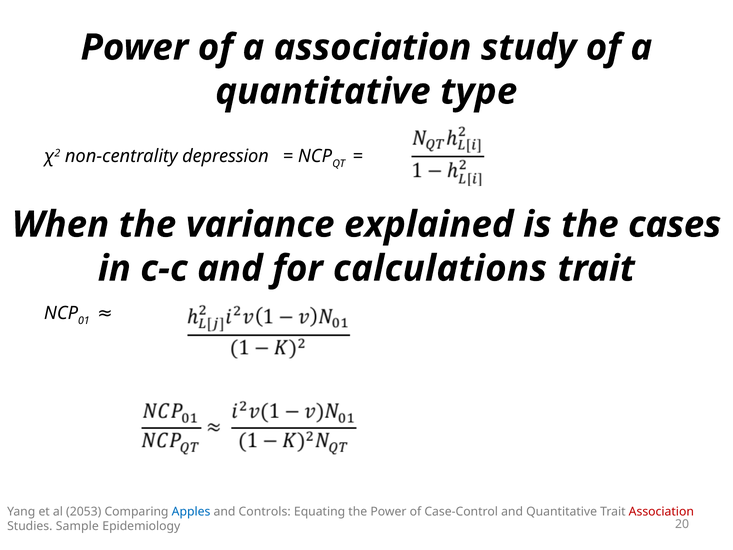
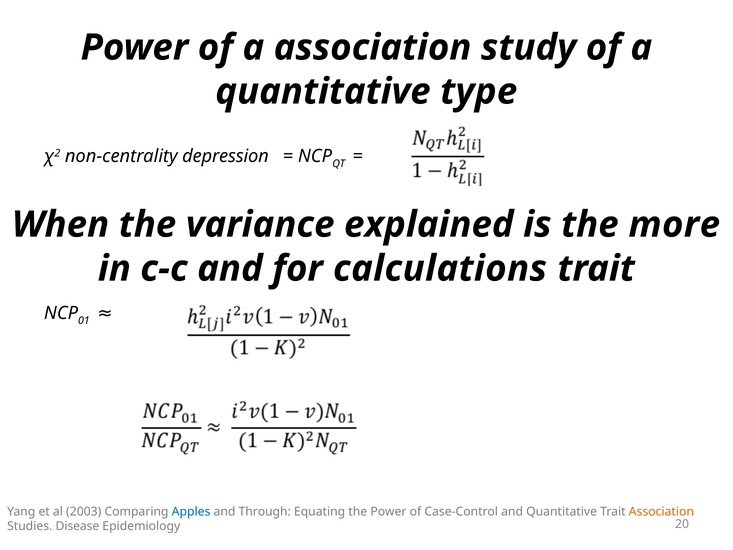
cases: cases -> more (674, 225)
2053: 2053 -> 2003 (84, 511)
Controls: Controls -> Through (265, 511)
Association colour: red -> orange (661, 511)
Sample: Sample -> Disease (77, 526)
